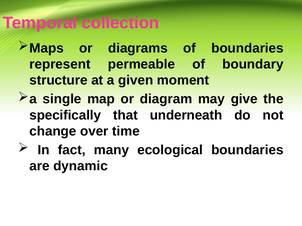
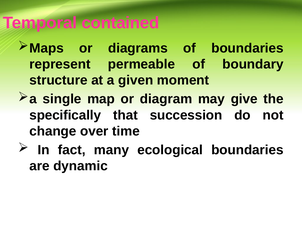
collection: collection -> contained (120, 23)
underneath: underneath -> succession (186, 115)
